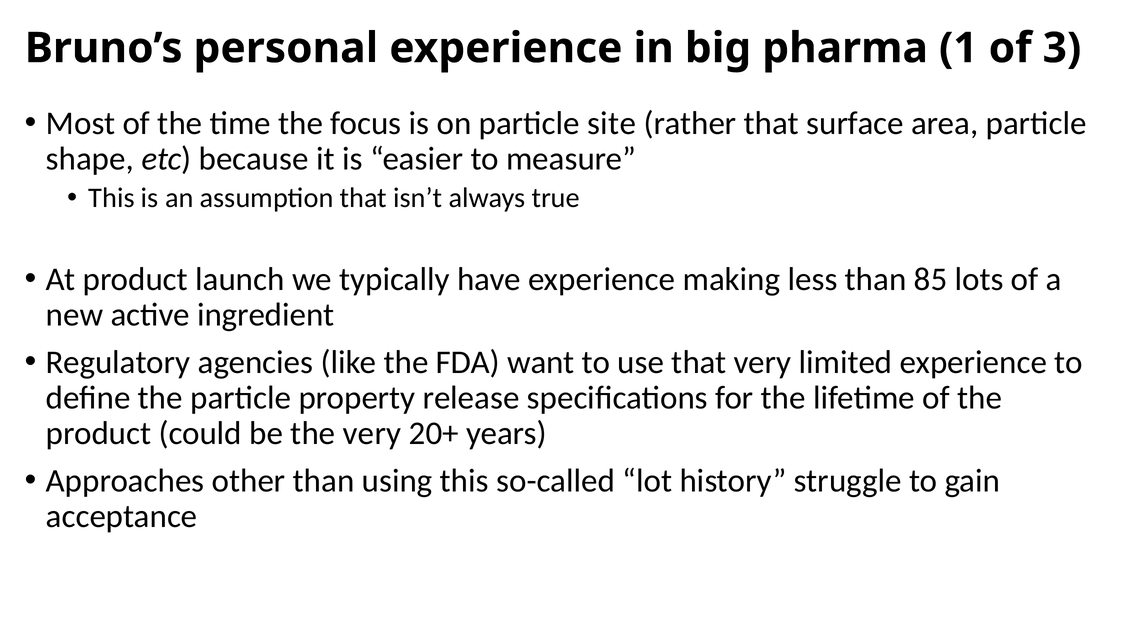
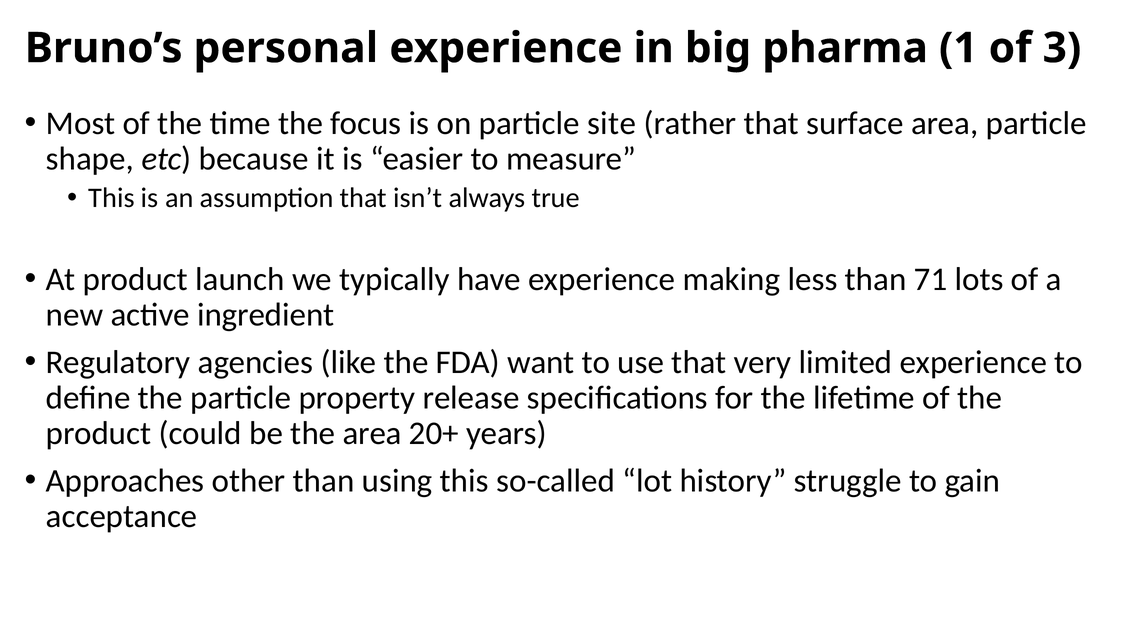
85: 85 -> 71 (931, 279)
the very: very -> area (372, 434)
